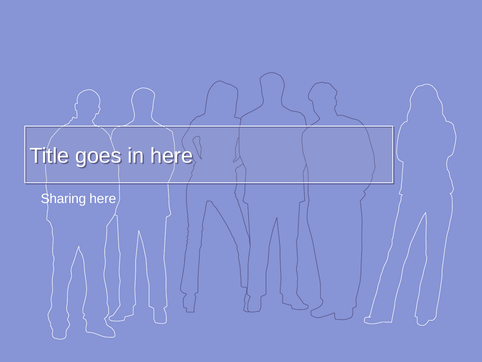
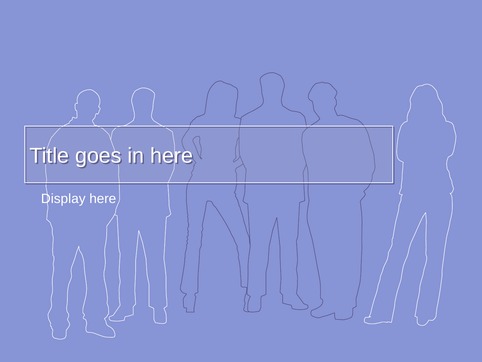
Sharing: Sharing -> Display (63, 198)
